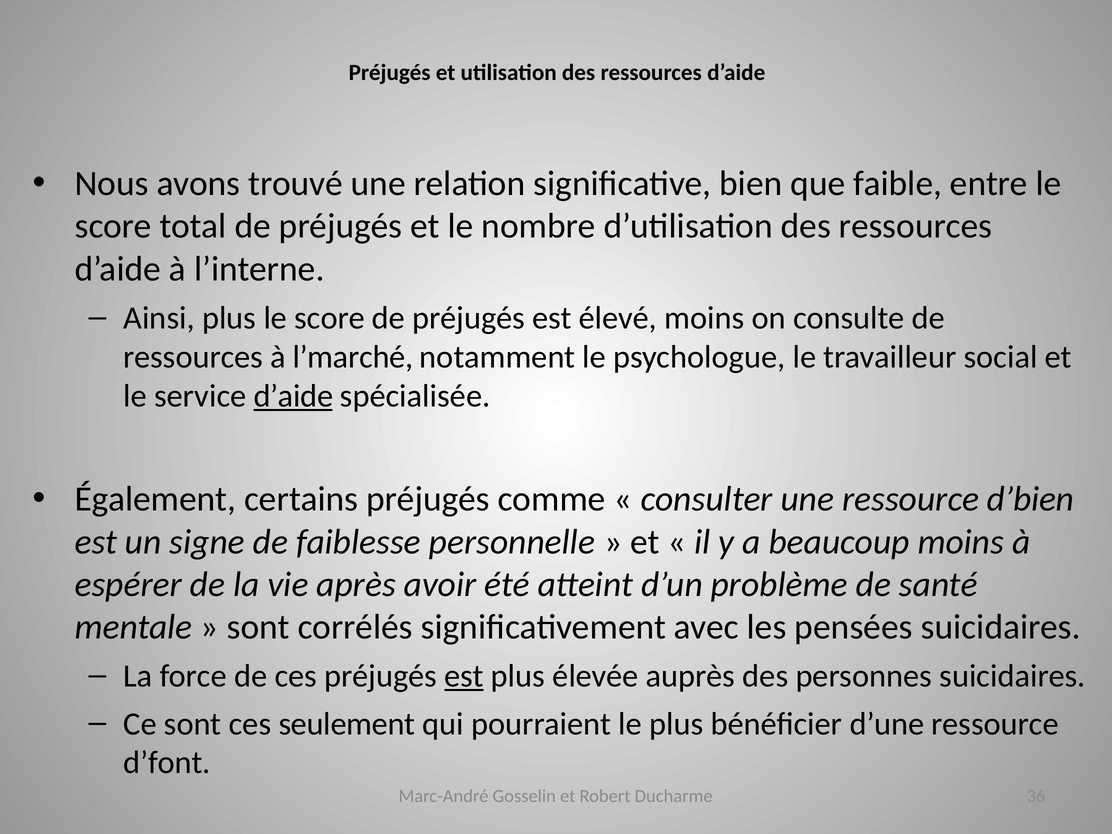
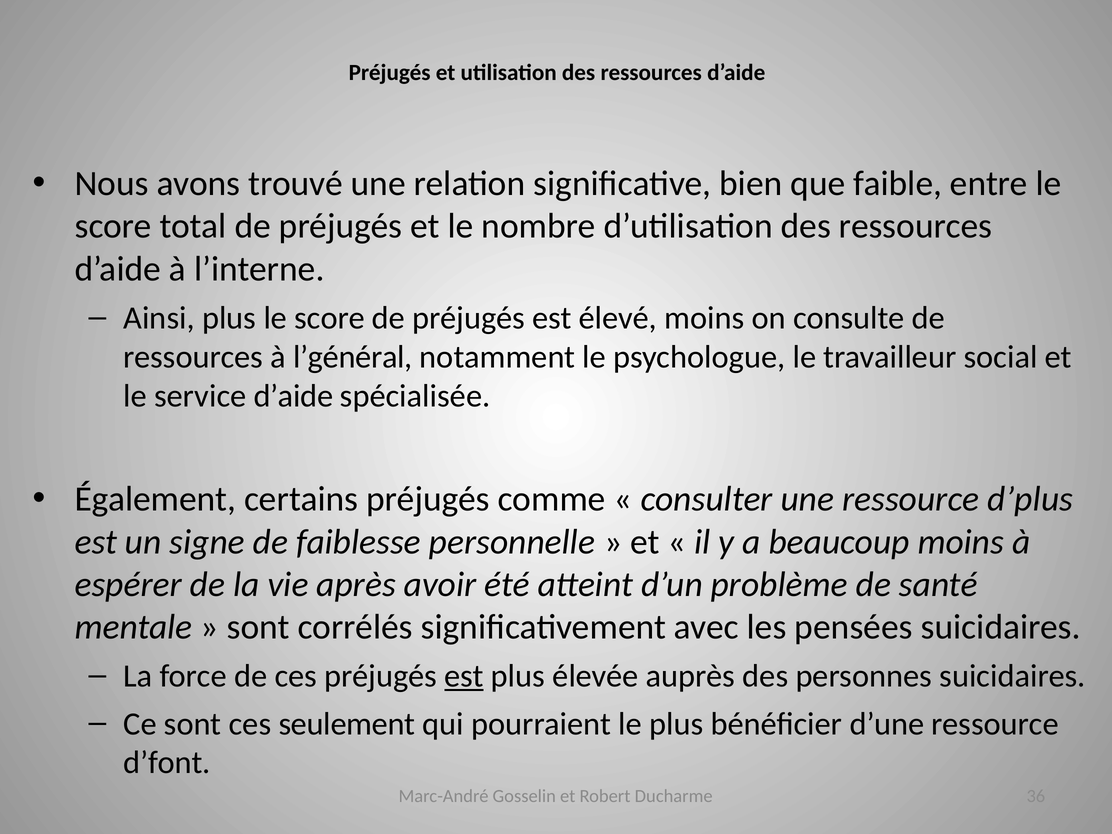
l’marché: l’marché -> l’général (353, 357)
d’aide underline: present -> none (293, 396)
d’bien: d’bien -> d’plus (1030, 499)
